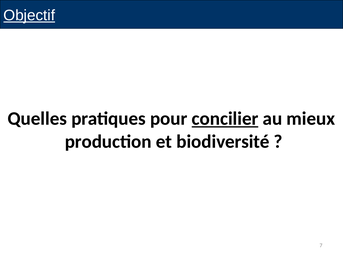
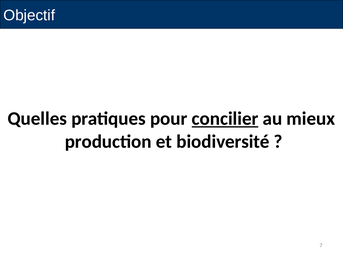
Objectif underline: present -> none (29, 15)
